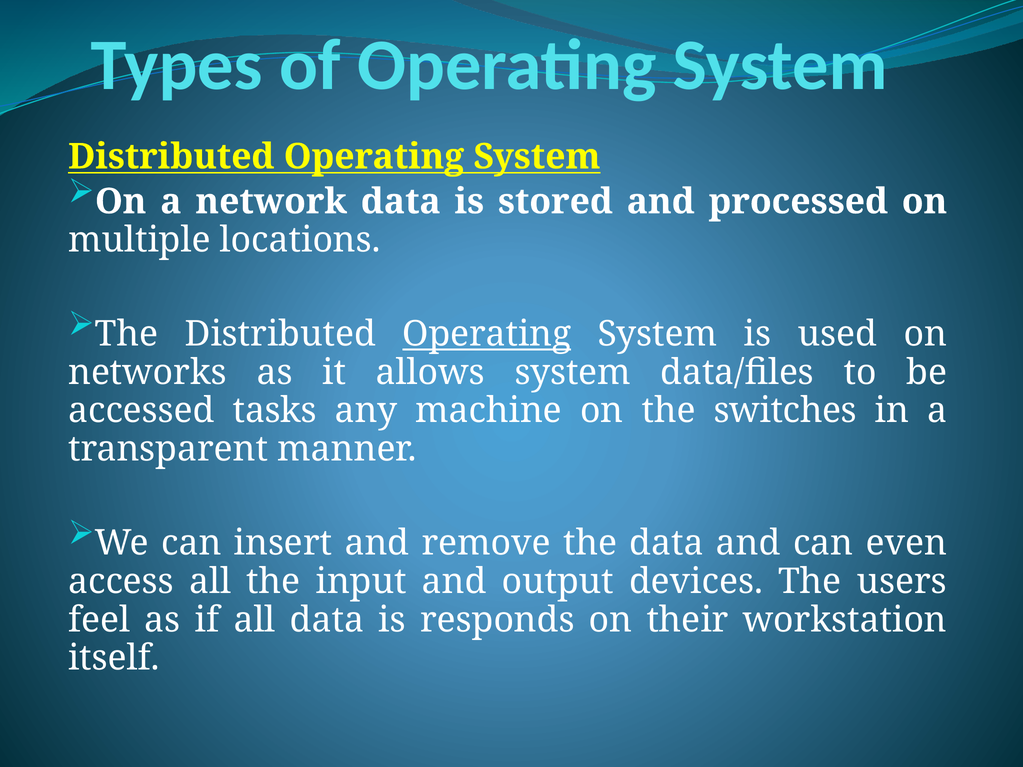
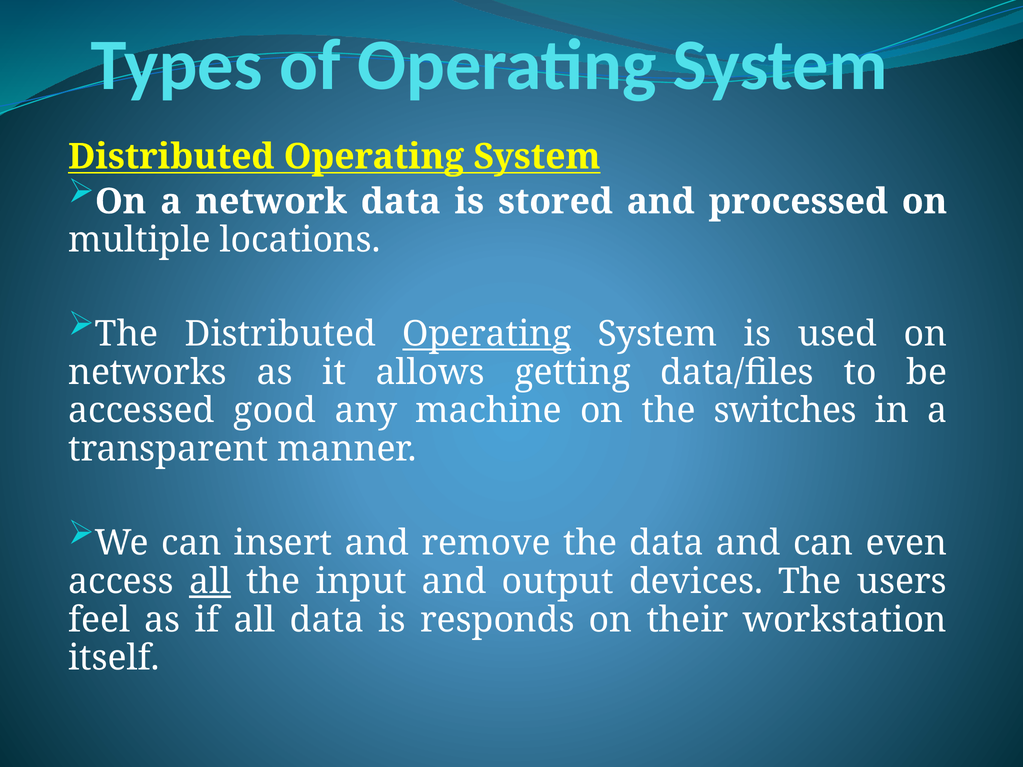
allows system: system -> getting (573, 373)
tasks: tasks -> good (275, 411)
all underline: none -> present (210, 582)
